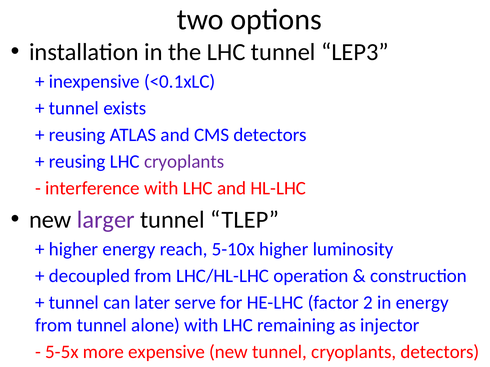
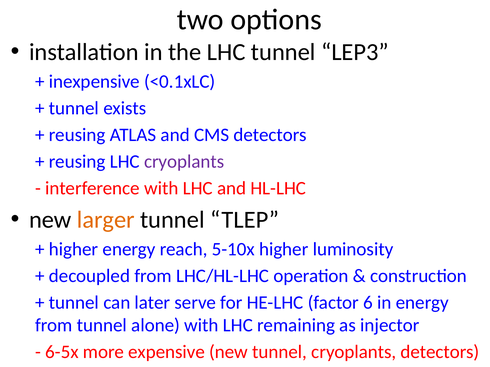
larger colour: purple -> orange (106, 220)
2: 2 -> 6 (368, 303)
5-5x: 5-5x -> 6-5x (62, 352)
